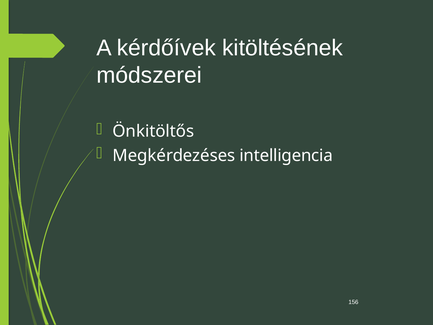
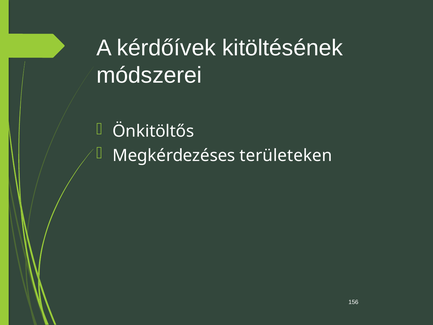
intelligencia: intelligencia -> területeken (286, 155)
